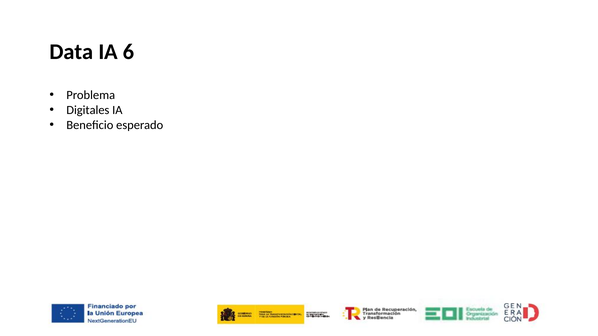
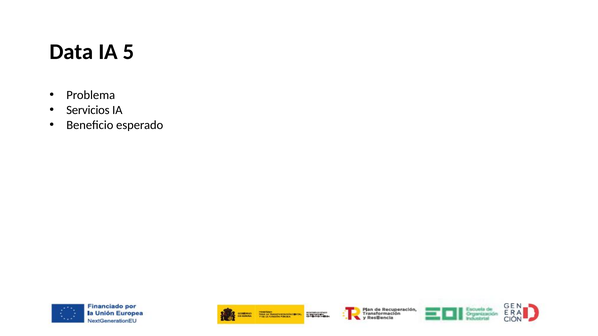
6: 6 -> 5 (129, 52)
Digitales: Digitales -> Servicios (88, 110)
